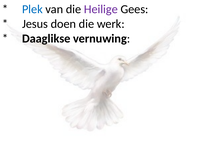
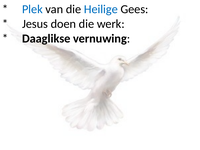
Heilige colour: purple -> blue (101, 9)
